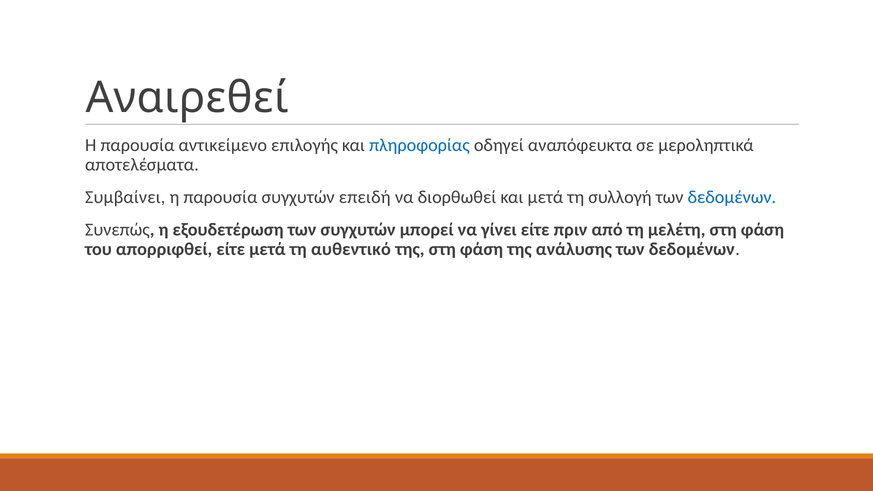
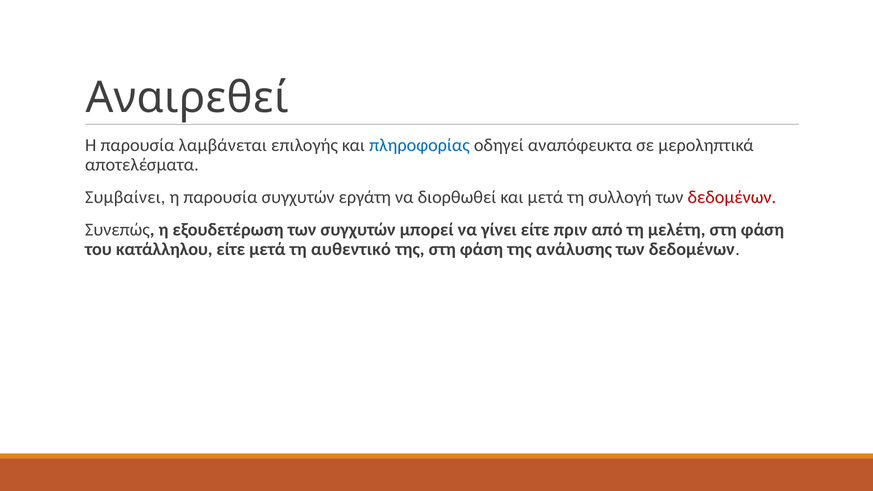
αντικείμενο: αντικείμενο -> λαμβάνεται (223, 145)
επειδή: επειδή -> εργάτη (365, 197)
δεδομένων colour: blue -> red (732, 197)
απορριφθεί: απορριφθεί -> κατάλληλου (164, 249)
